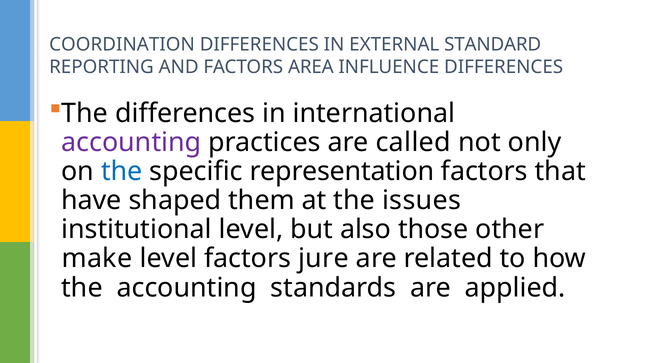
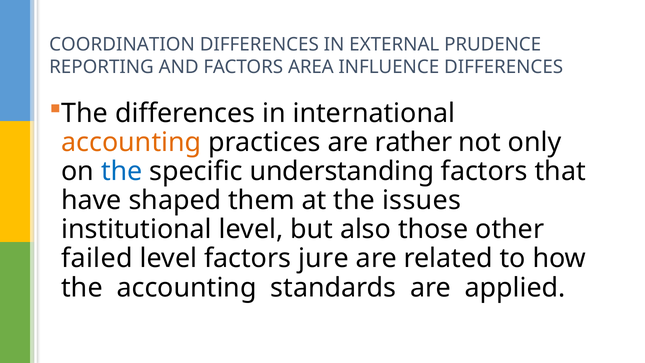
STANDARD: STANDARD -> PRUDENCE (493, 44)
accounting colour: purple -> orange (131, 142)
called: called -> rather (414, 142)
representation: representation -> understanding (342, 171)
make: make -> failed (97, 258)
